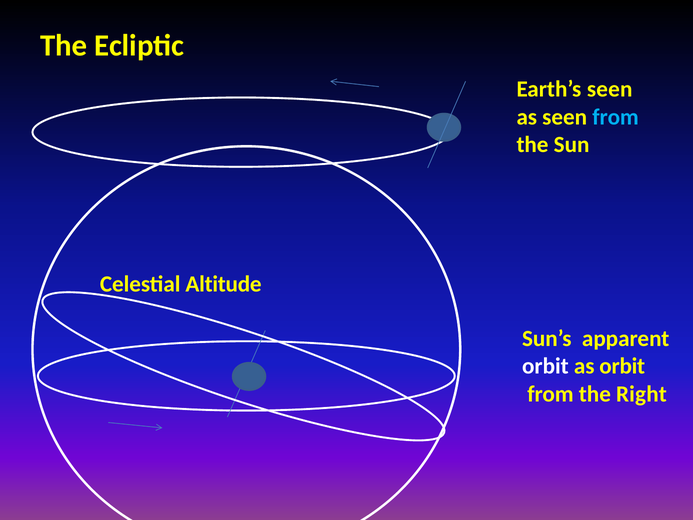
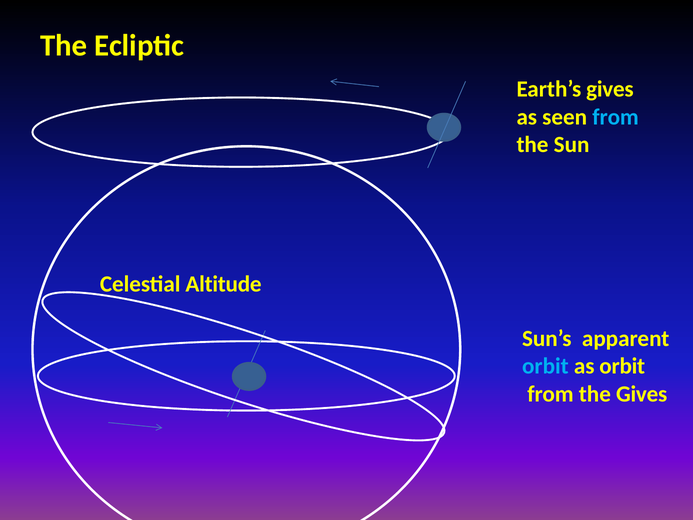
Earth’s seen: seen -> gives (610, 89)
orbit colour: white -> light blue (545, 366)
the Right: Right -> Gives (642, 394)
